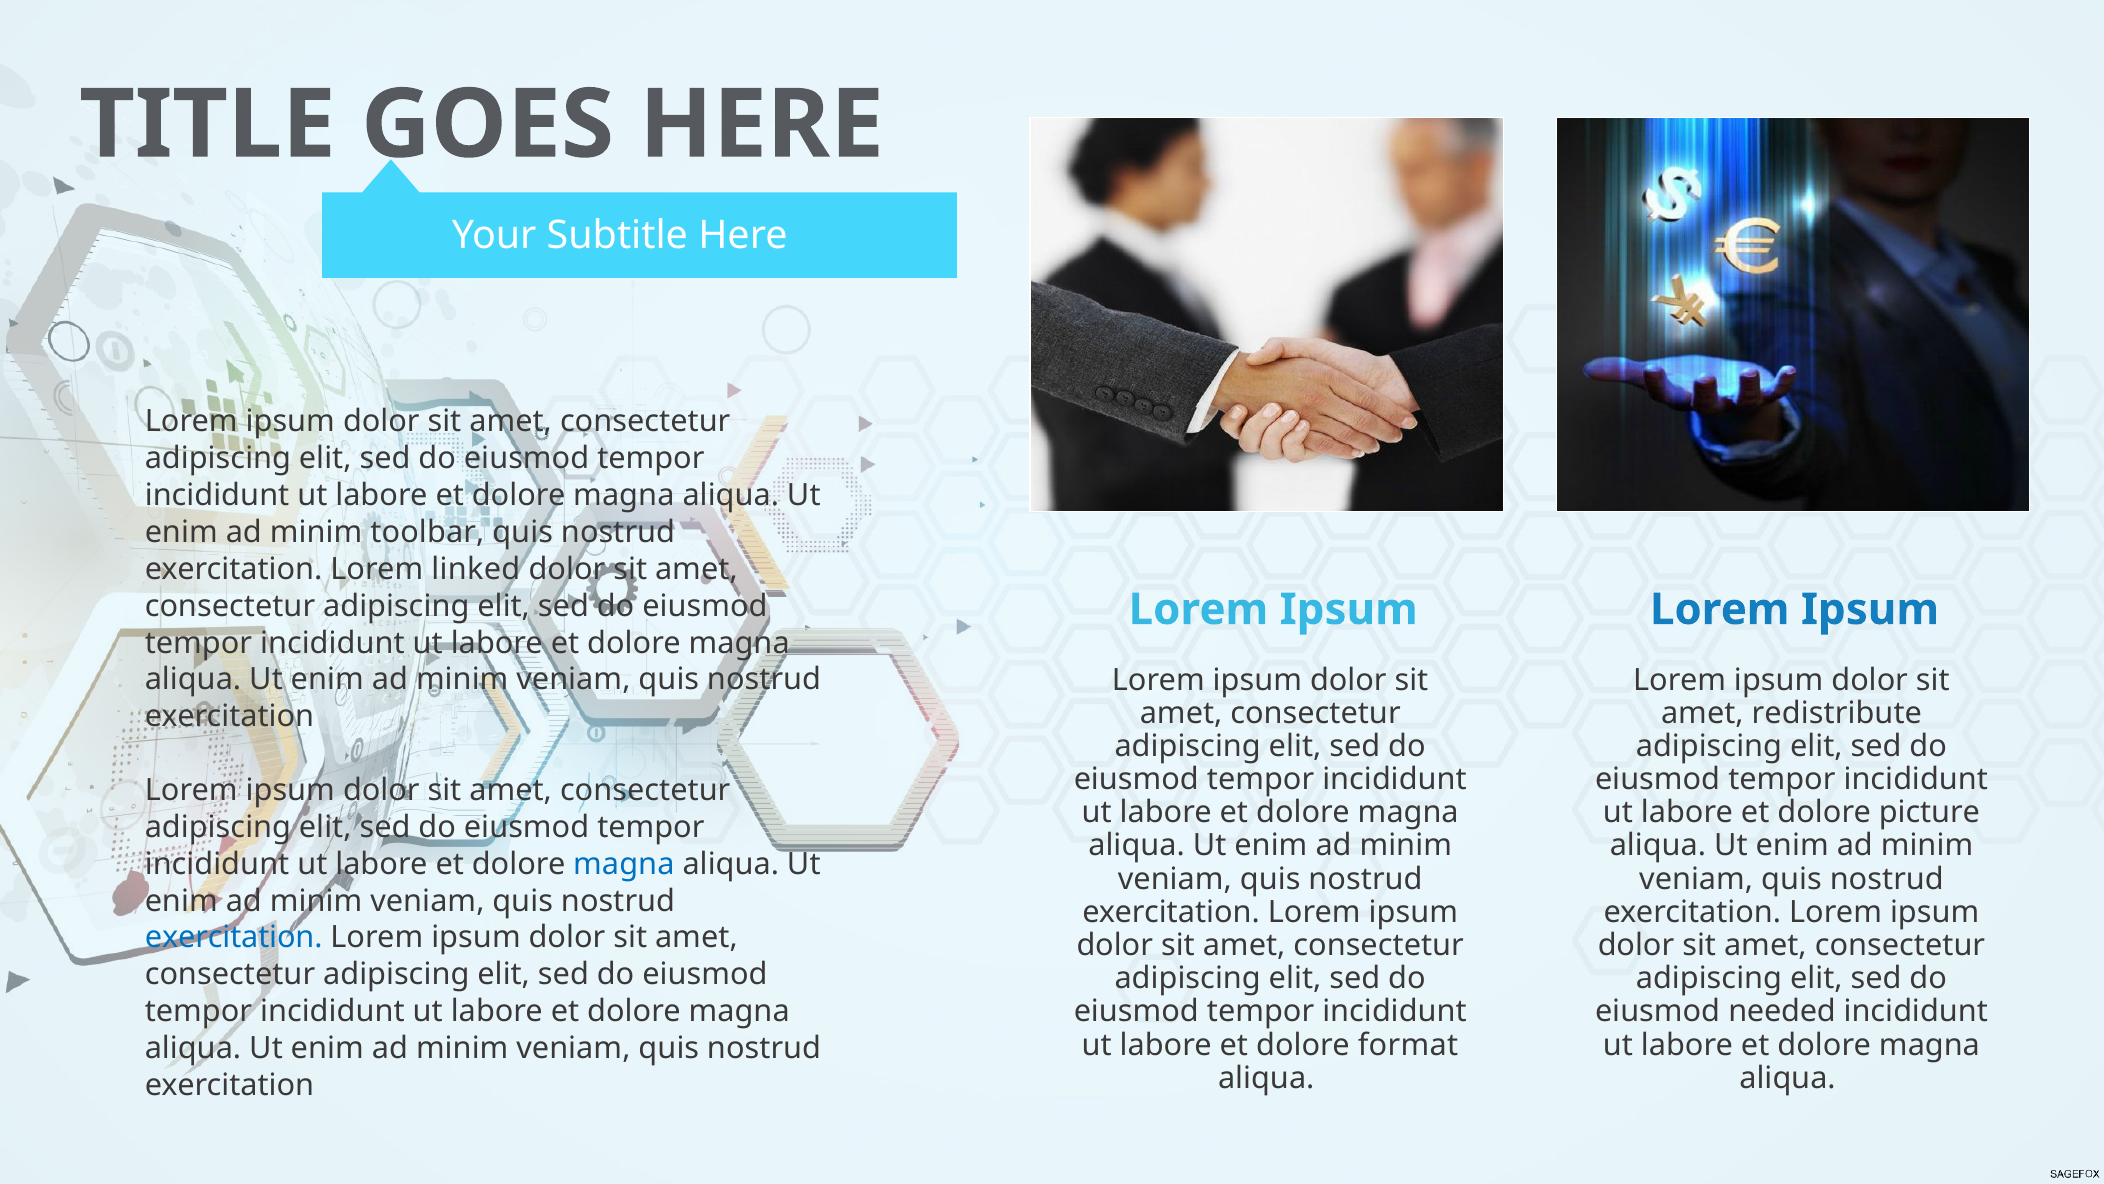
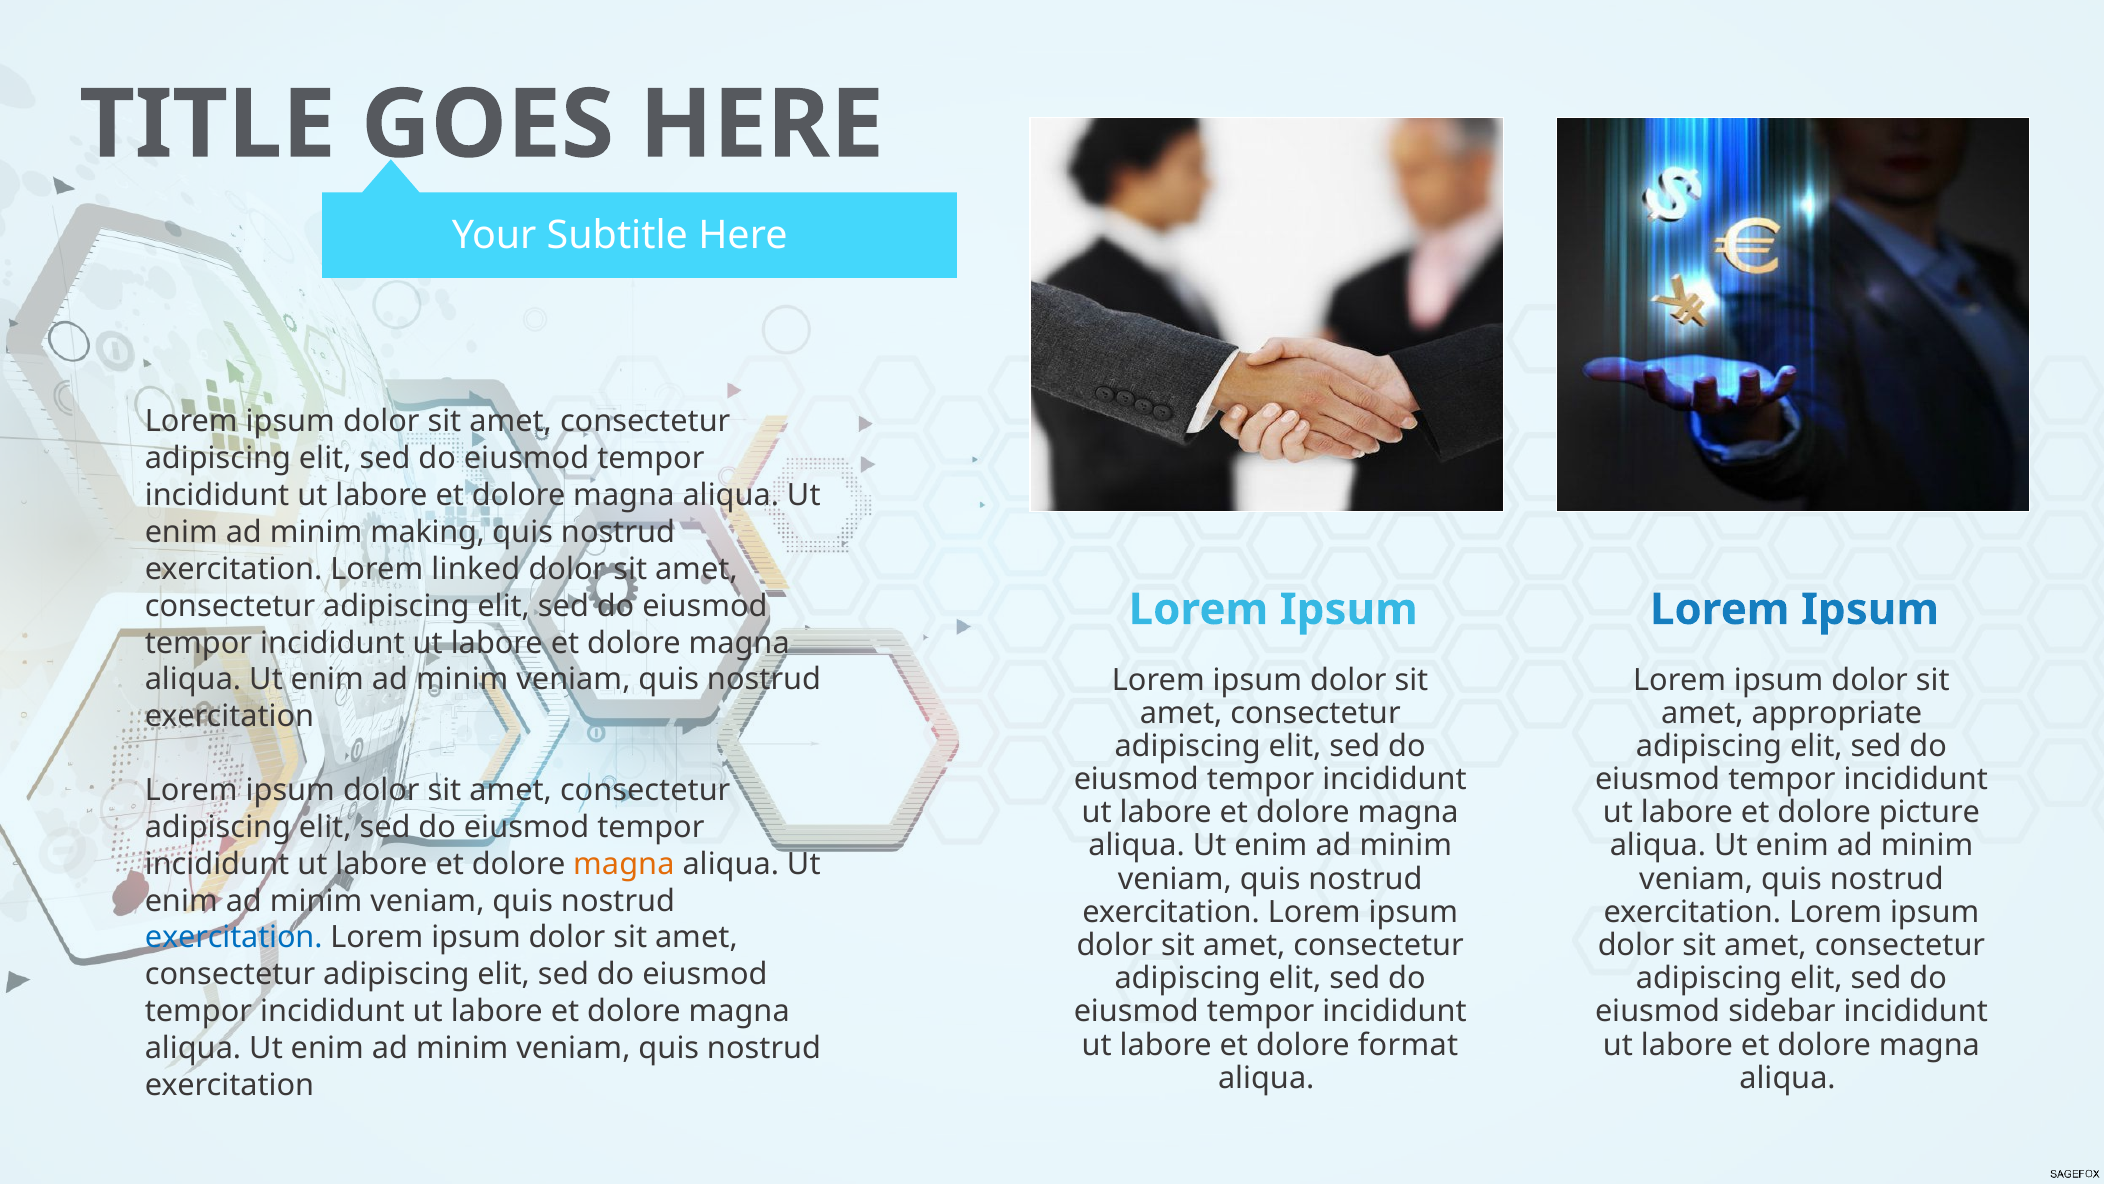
toolbar: toolbar -> making (428, 532)
redistribute: redistribute -> appropriate (1837, 713)
magna colour: blue -> orange (624, 864)
needed: needed -> sidebar (1782, 1011)
